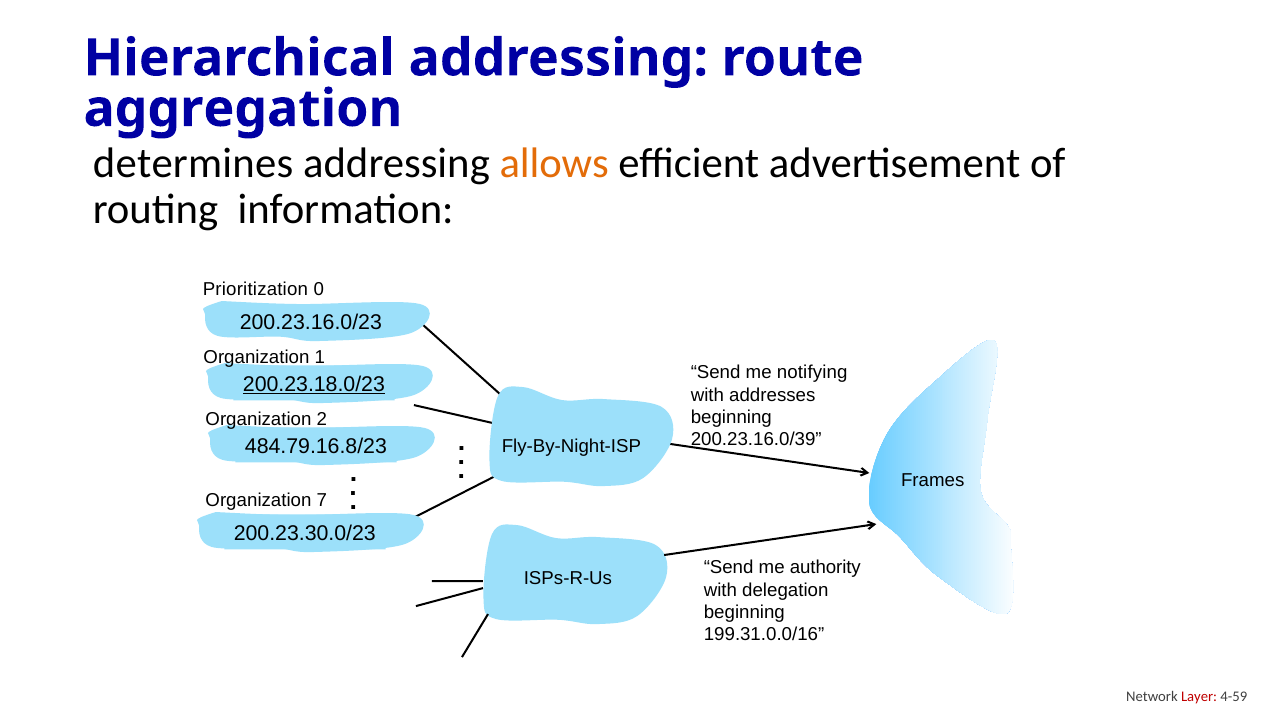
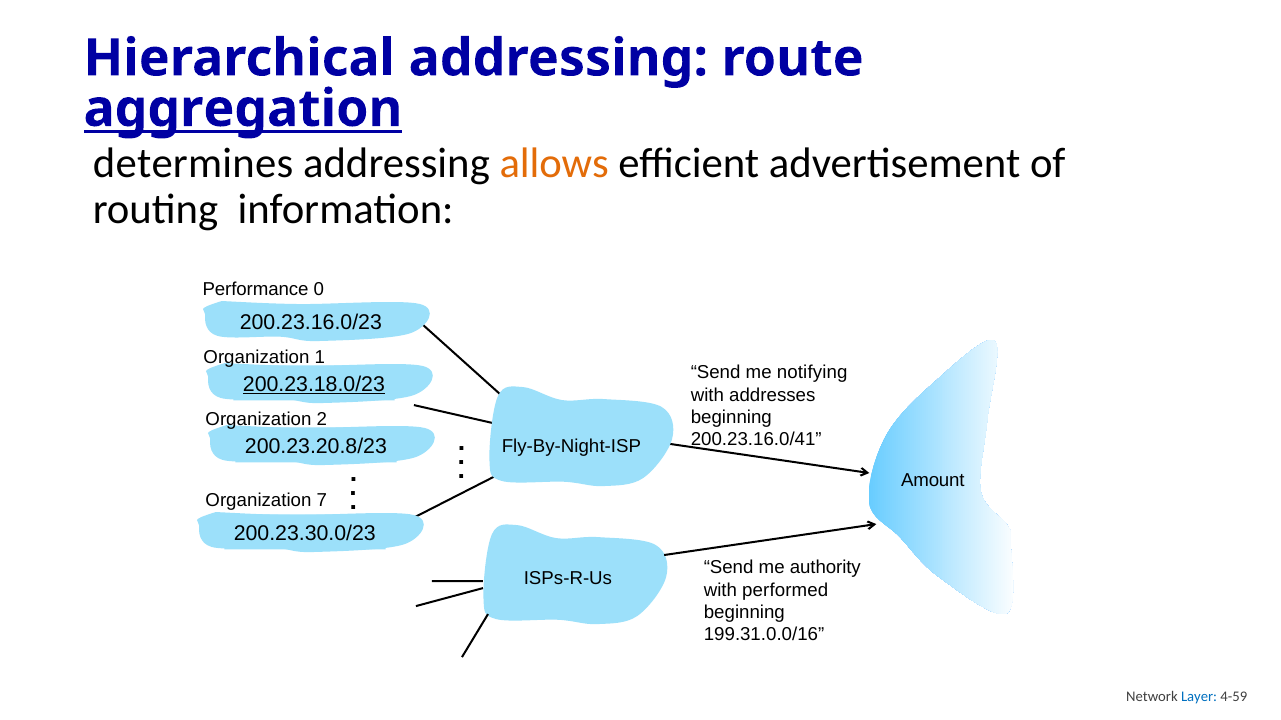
aggregation underline: none -> present (243, 109)
Prioritization: Prioritization -> Performance (256, 290)
200.23.16.0/39: 200.23.16.0/39 -> 200.23.16.0/41 (756, 440)
484.79.16.8/23: 484.79.16.8/23 -> 200.23.20.8/23 (316, 447)
Frames: Frames -> Amount (933, 481)
delegation: delegation -> performed (785, 590)
Layer colour: red -> blue (1199, 697)
